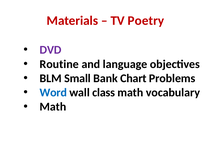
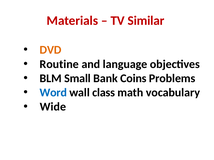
Poetry: Poetry -> Similar (146, 21)
DVD colour: purple -> orange (51, 50)
Chart: Chart -> Coins (133, 79)
Math: Math -> Wide (53, 107)
